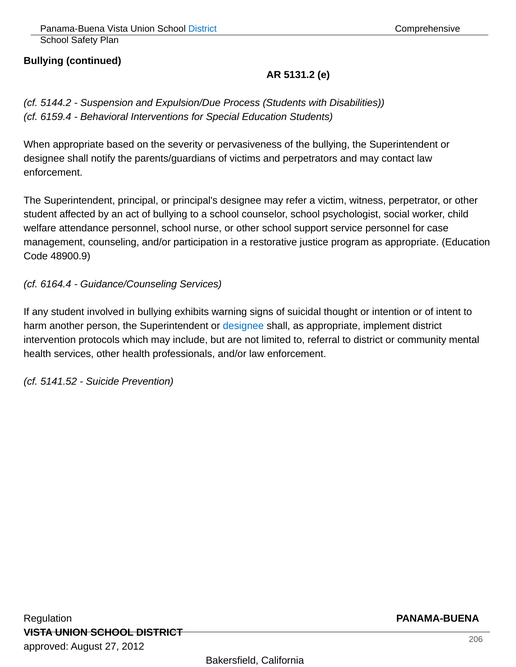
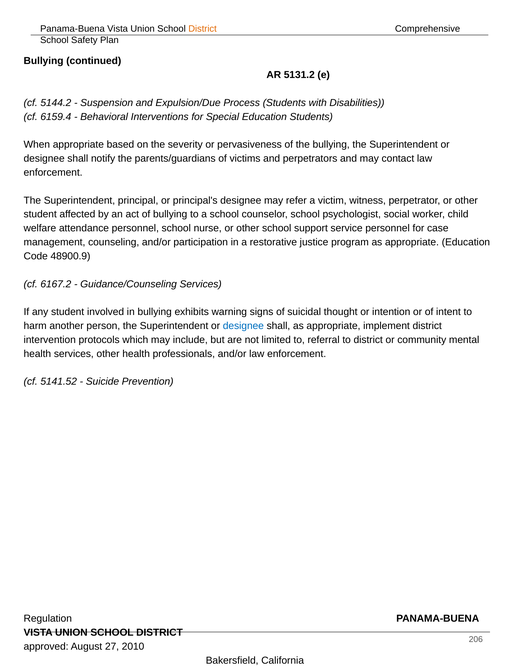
District colour: blue -> orange (203, 29)
6164.4: 6164.4 -> 6167.2 (56, 284)
2012: 2012 -> 2010 (133, 647)
